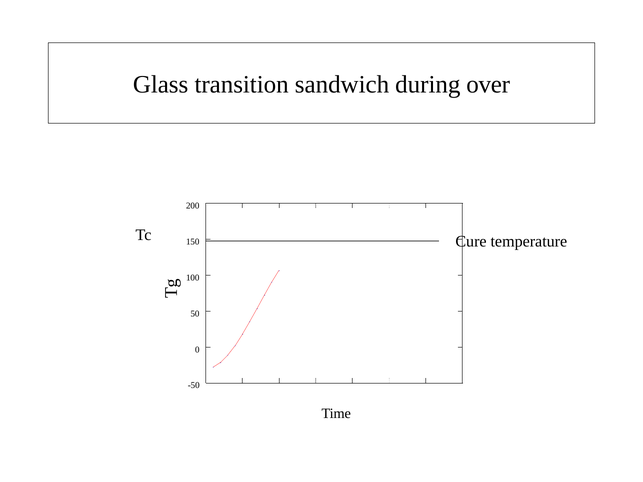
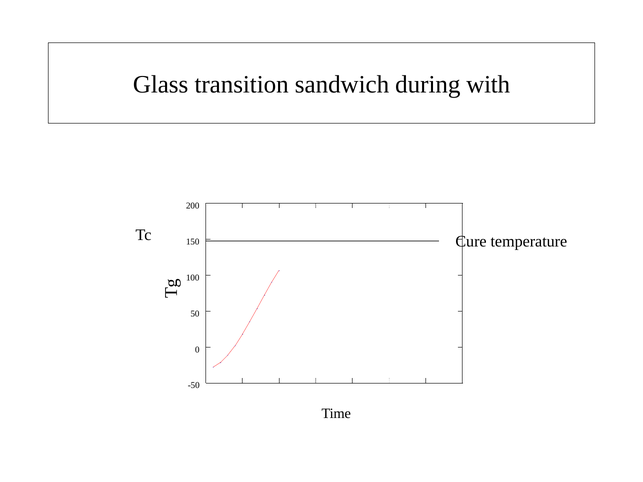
over: over -> with (488, 85)
